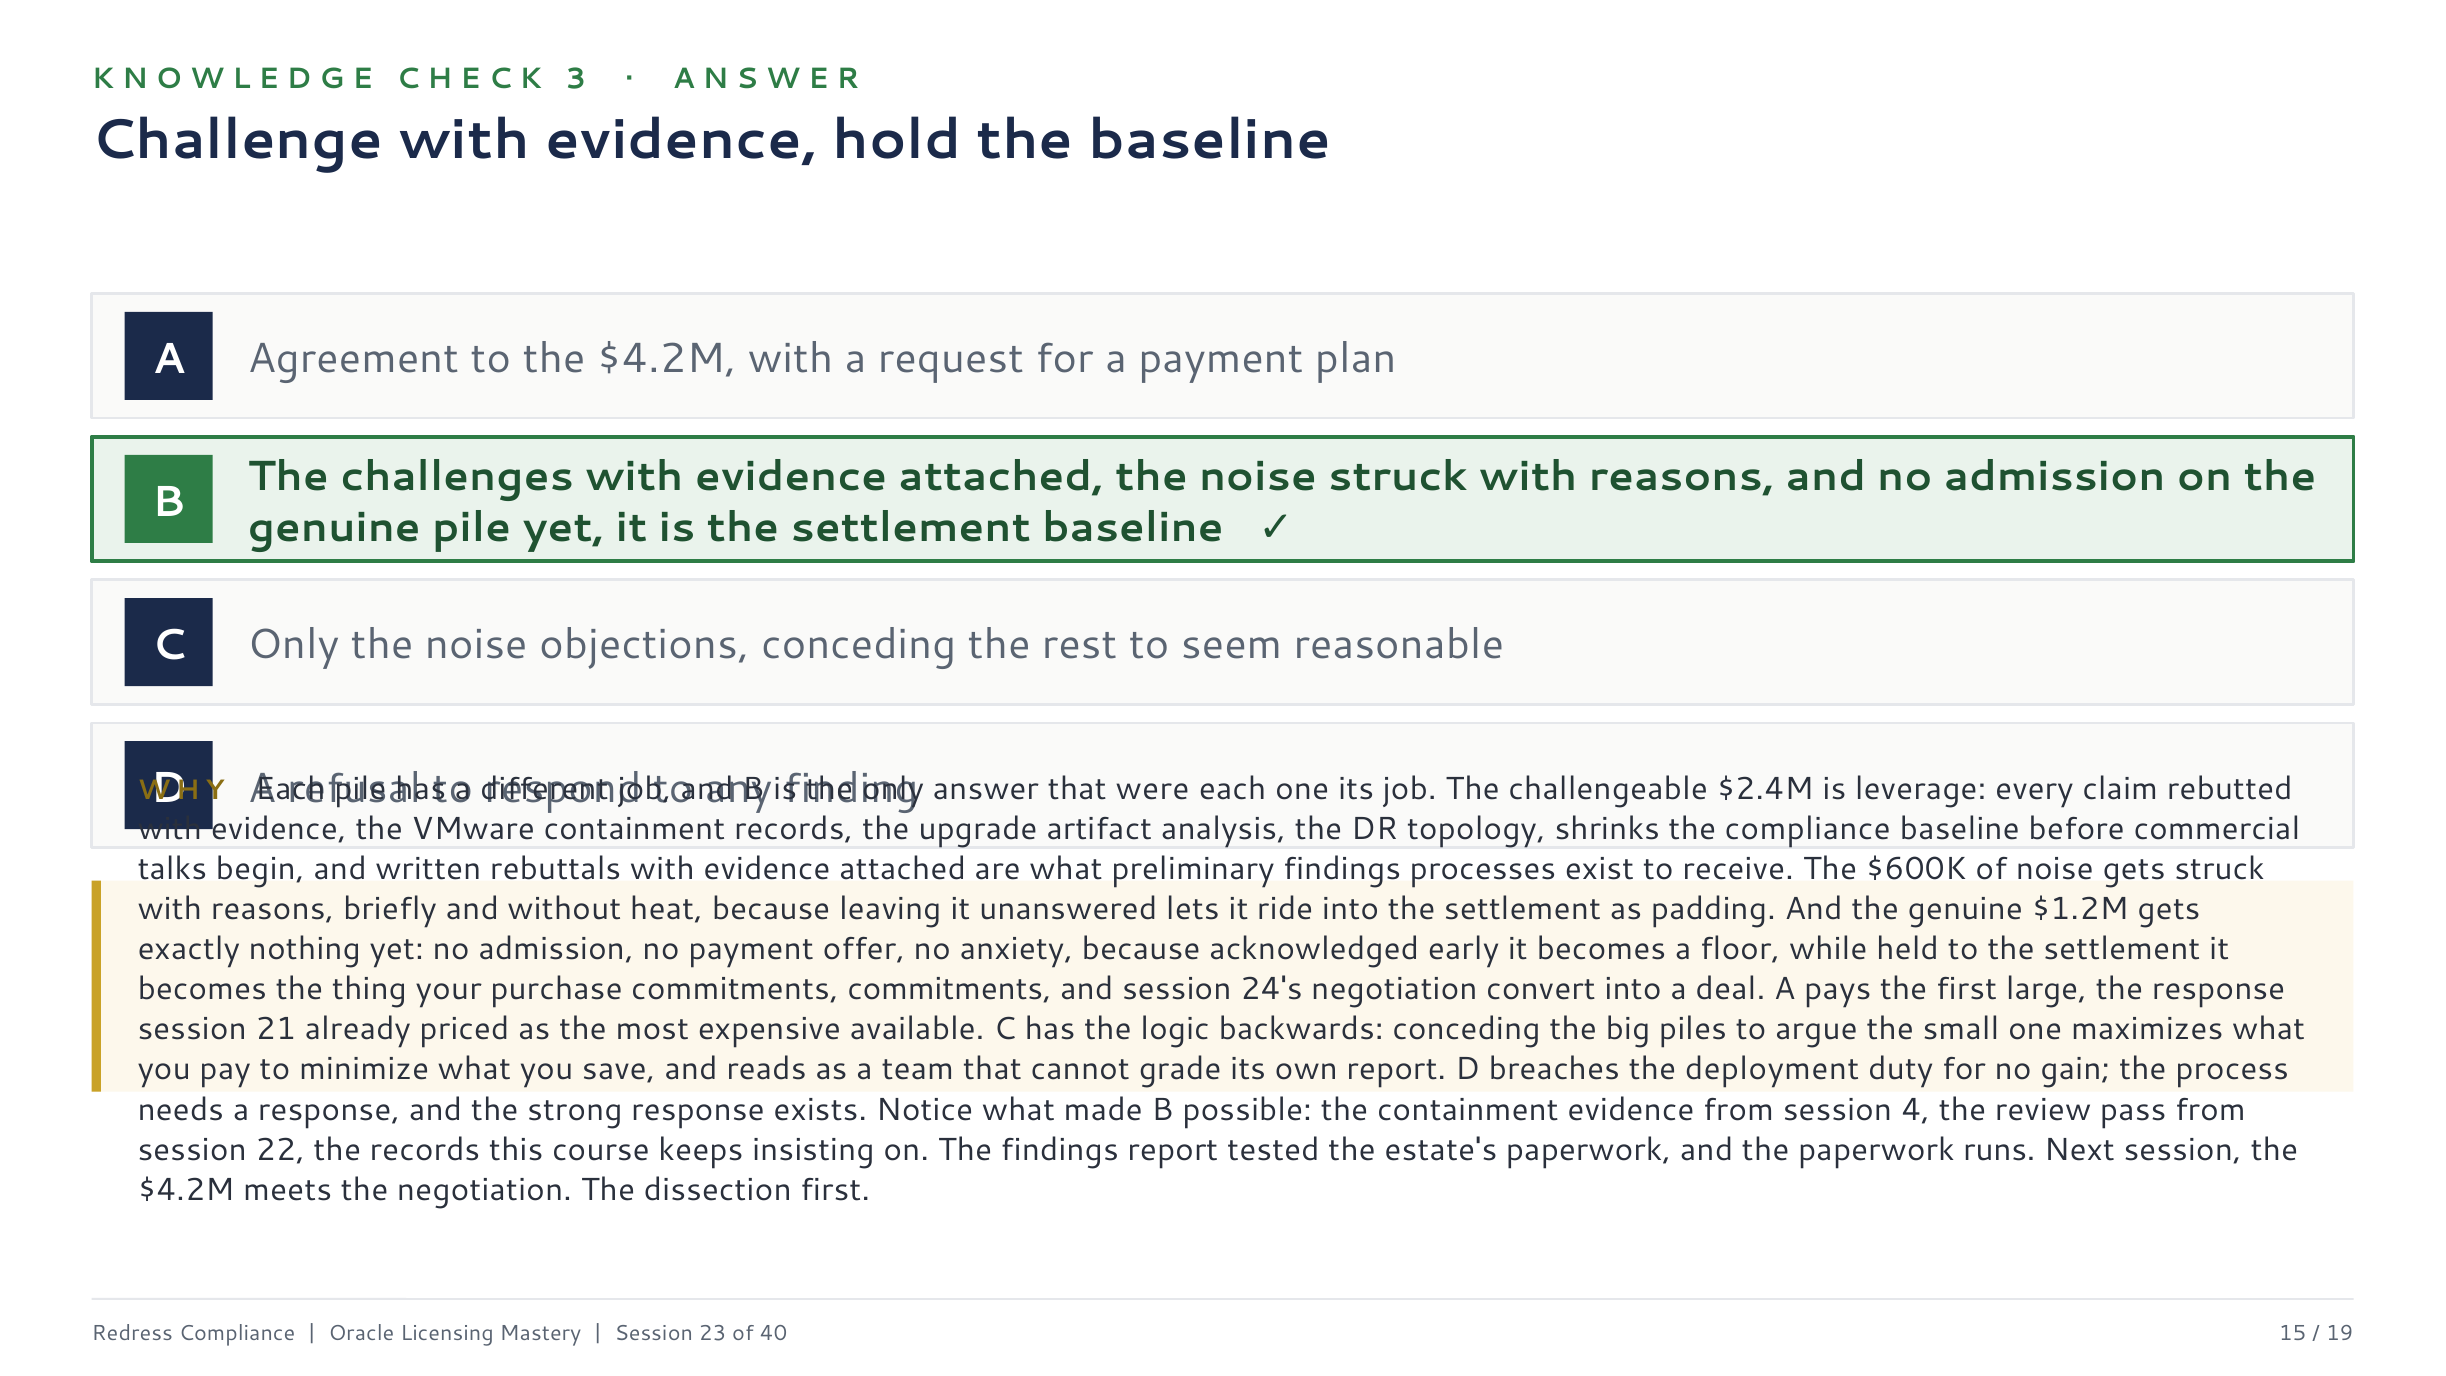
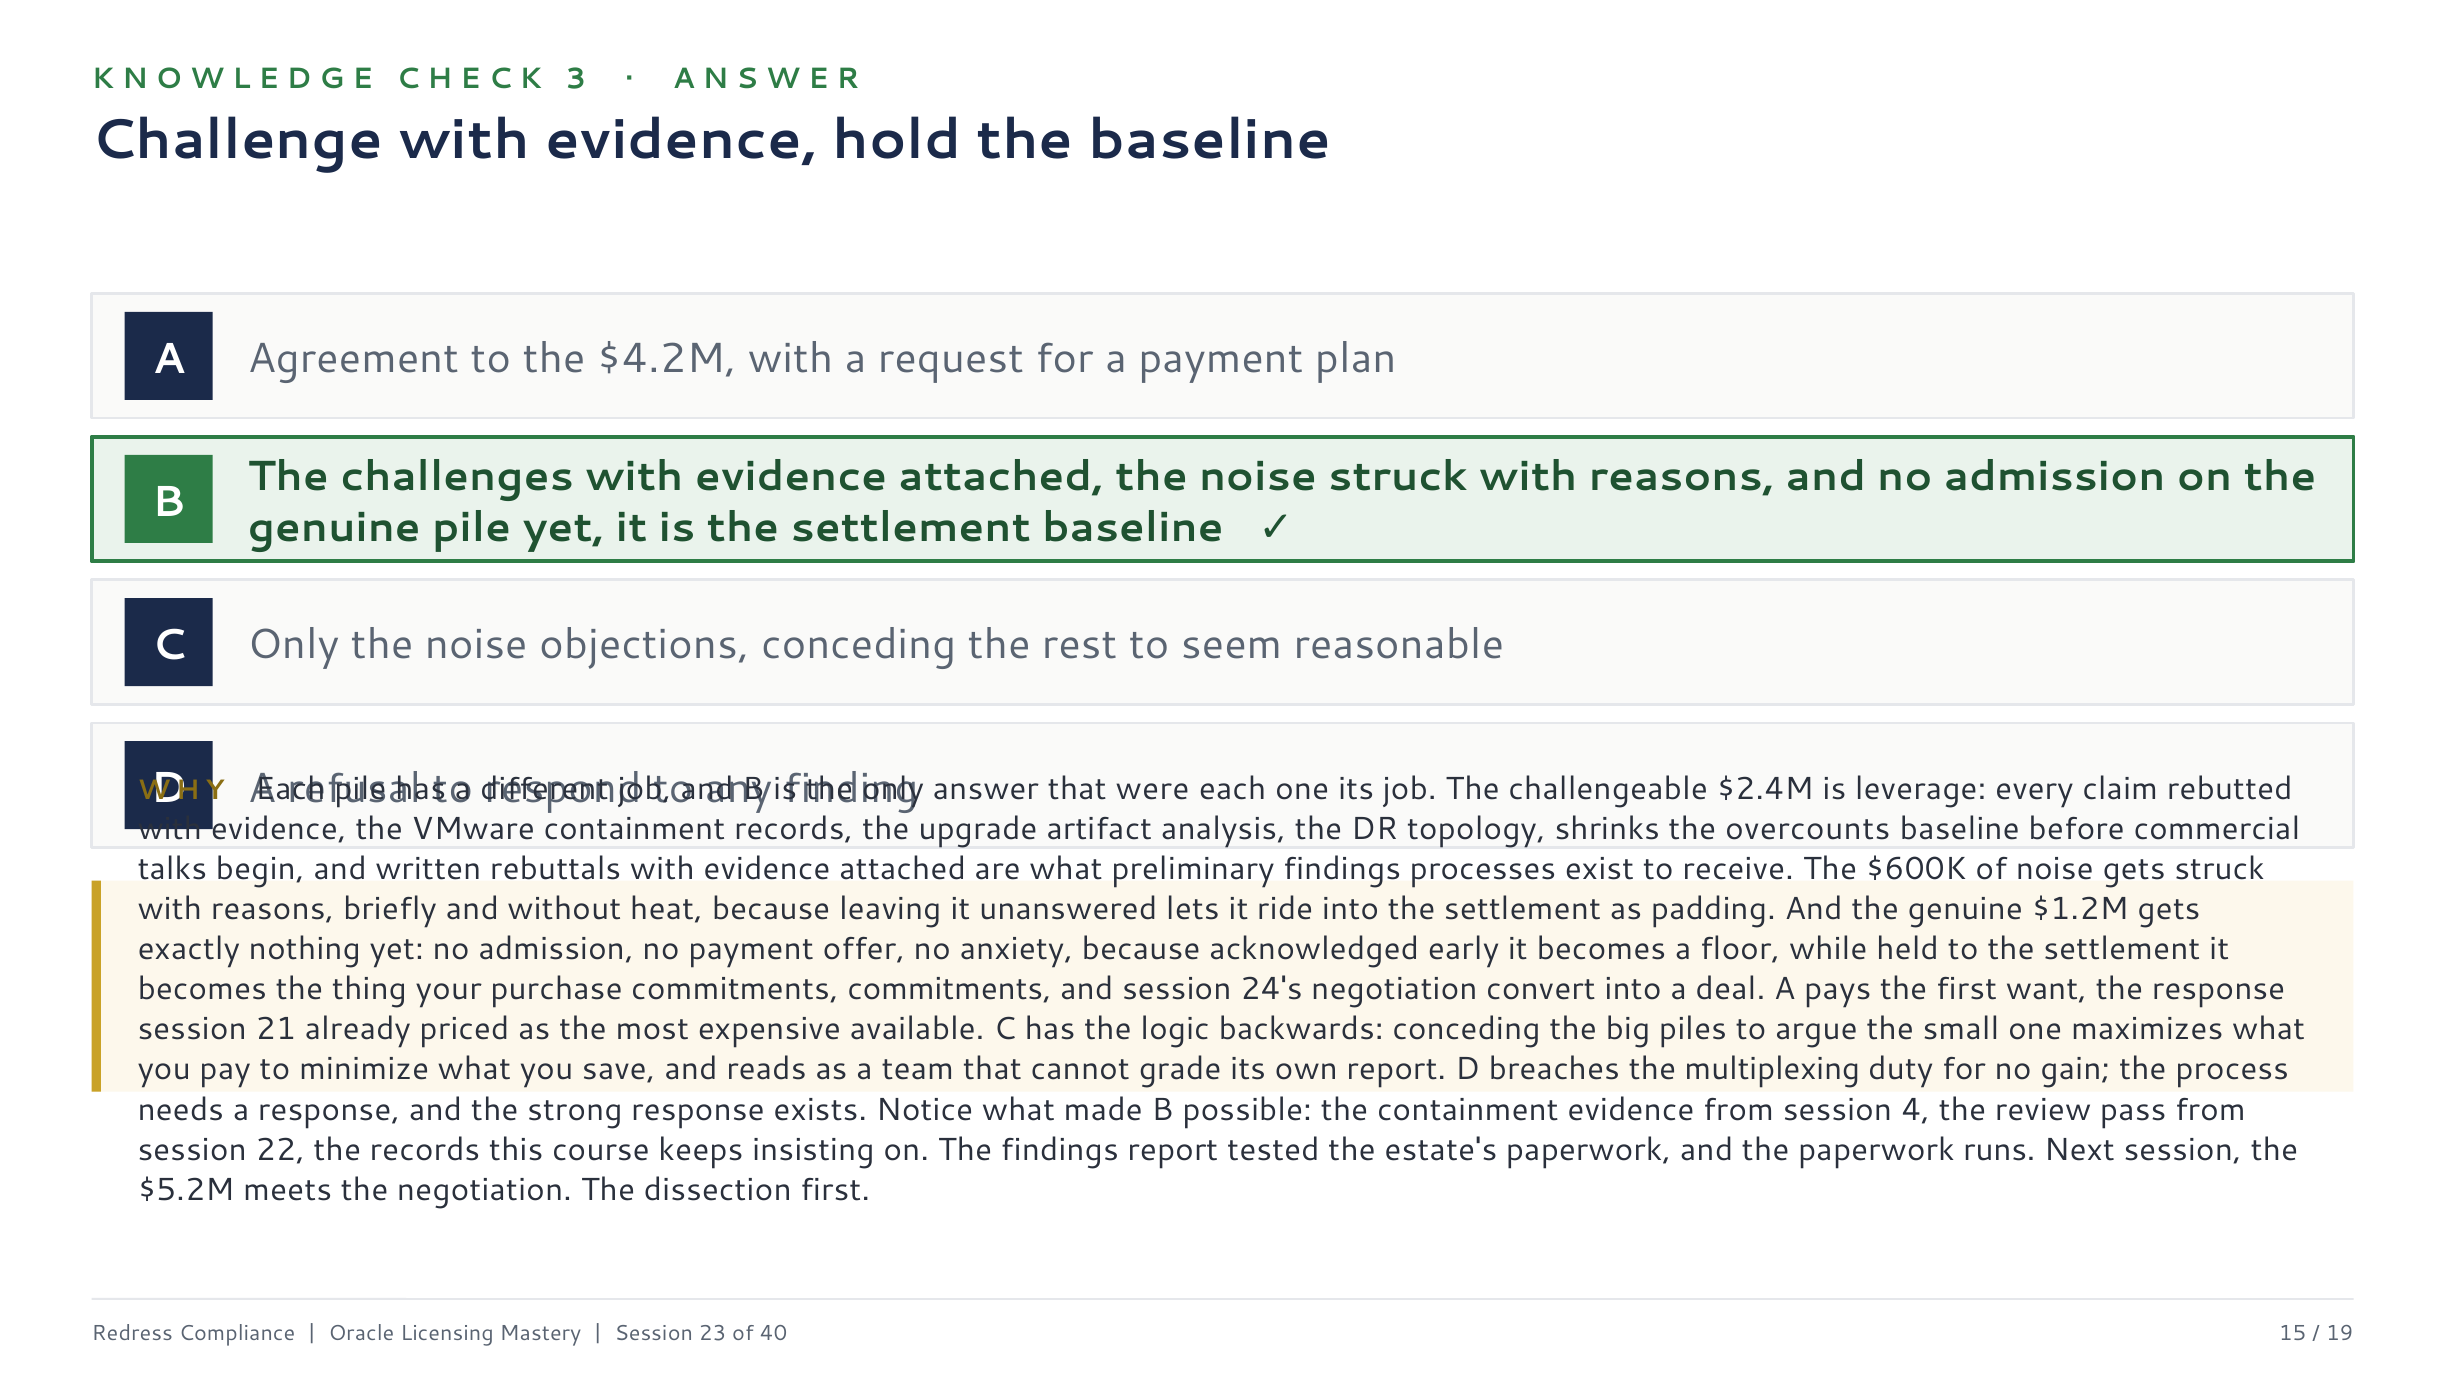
the compliance: compliance -> overcounts (1808, 829)
large: large -> want (2046, 989)
deployment: deployment -> multiplexing (1772, 1069)
$4.2M: $4.2M -> $5.2M (186, 1190)
